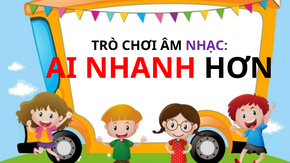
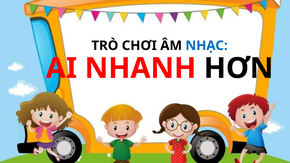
NHẠC colour: purple -> blue (207, 46)
